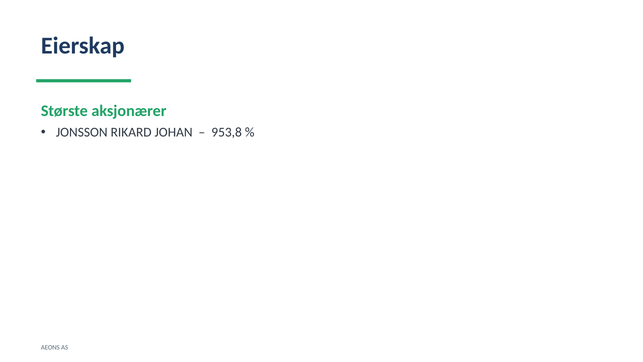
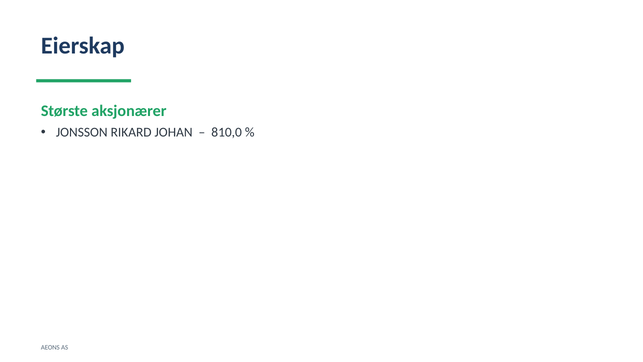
953,8: 953,8 -> 810,0 (227, 132)
